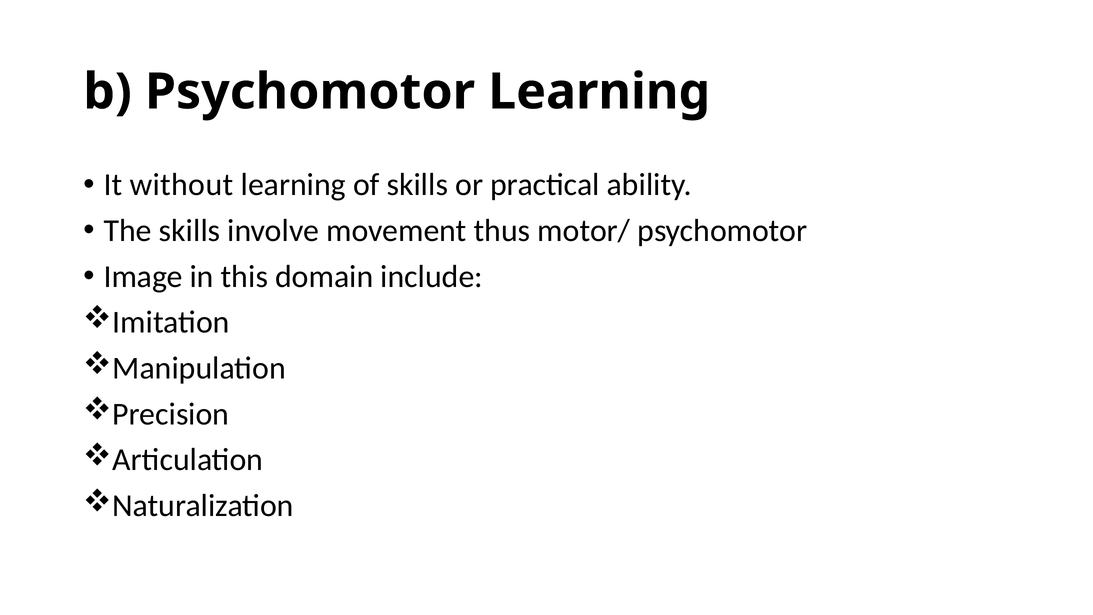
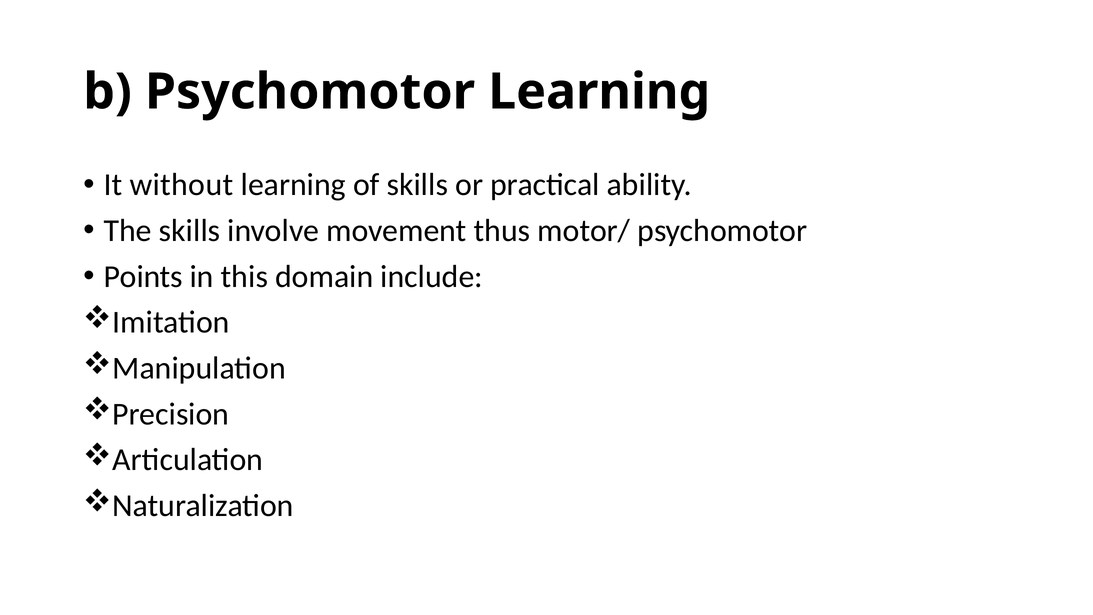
Image: Image -> Points (143, 276)
